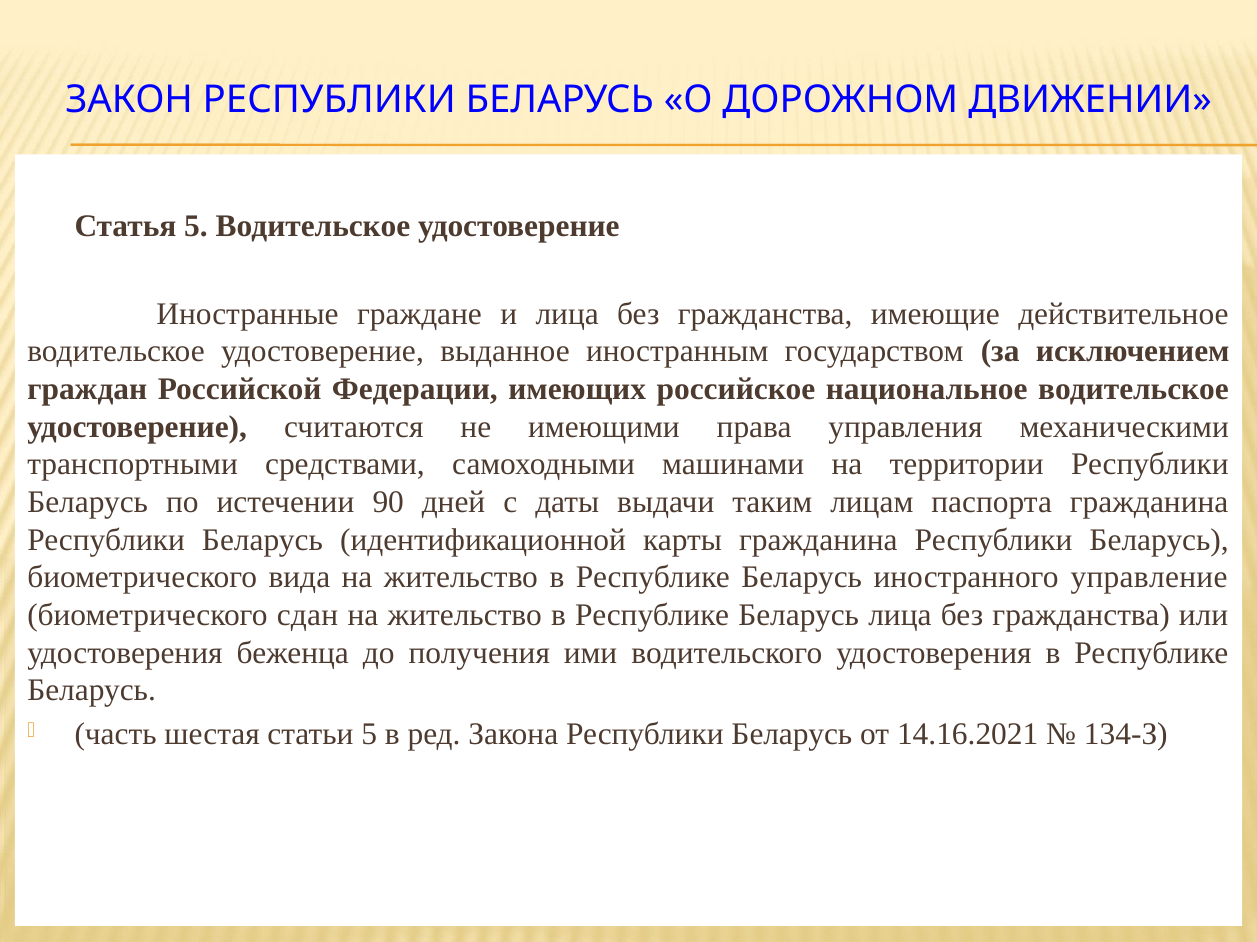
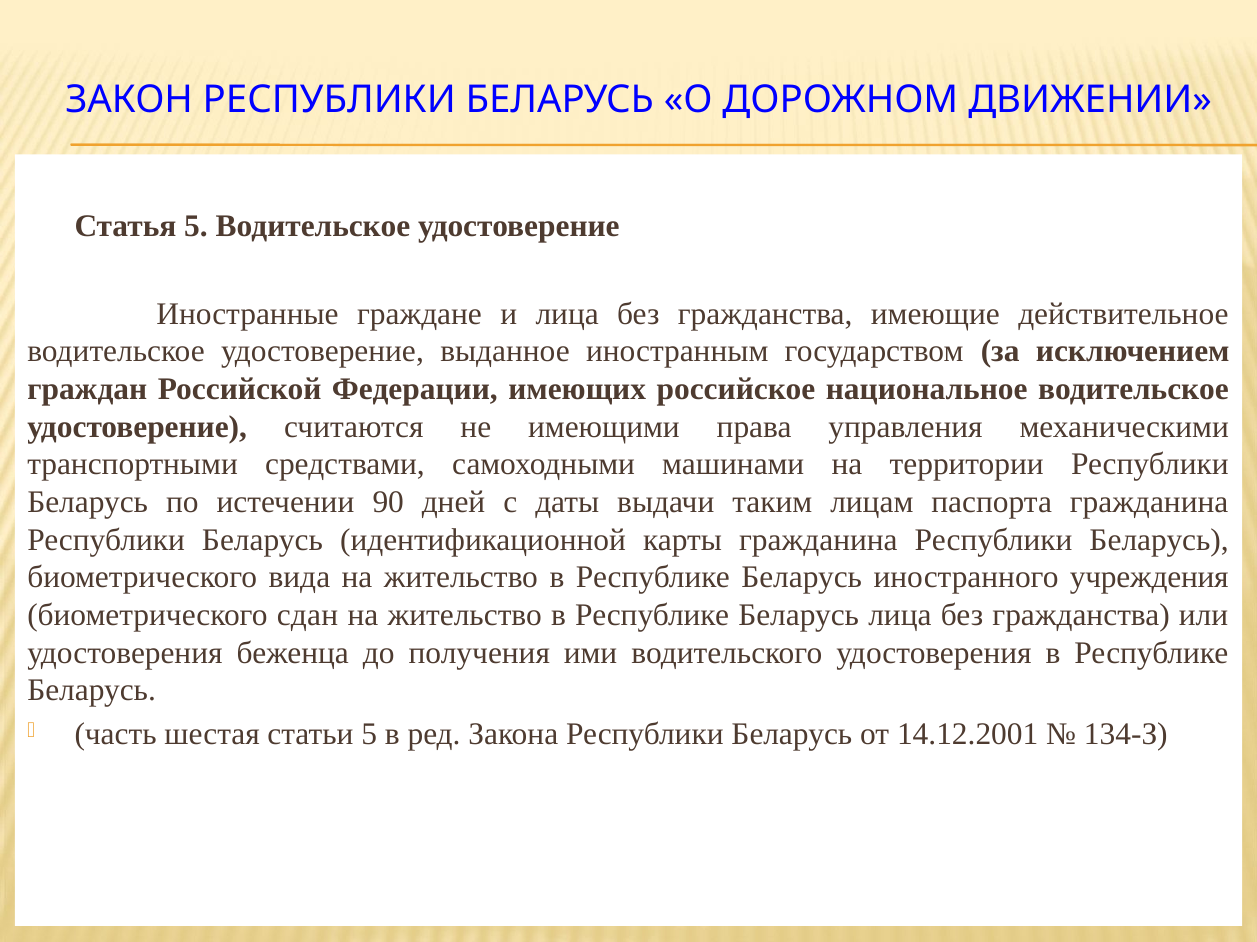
управление: управление -> учреждения (1149, 578)
14.16.2021: 14.16.2021 -> 14.12.2001 (968, 735)
